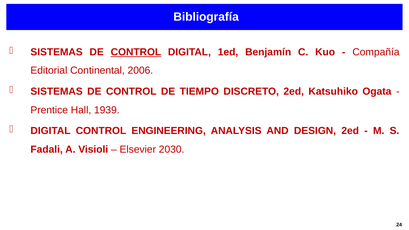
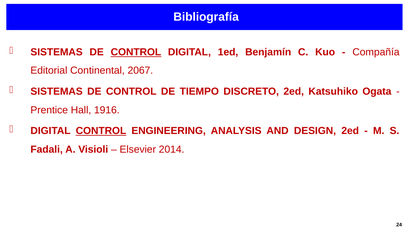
2006: 2006 -> 2067 (140, 71)
1939: 1939 -> 1916 (107, 110)
CONTROL underline: none -> present (101, 131)
2030: 2030 -> 2014 (172, 149)
